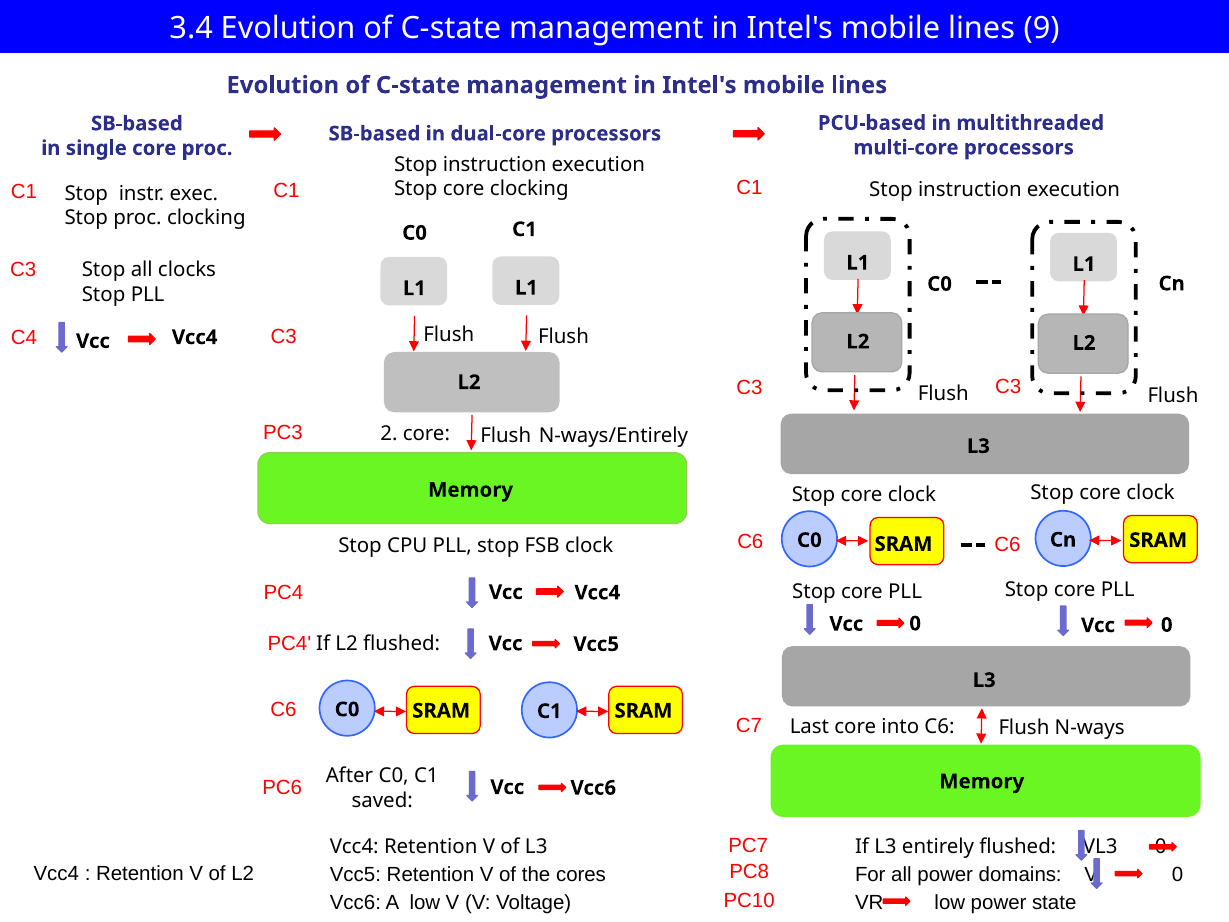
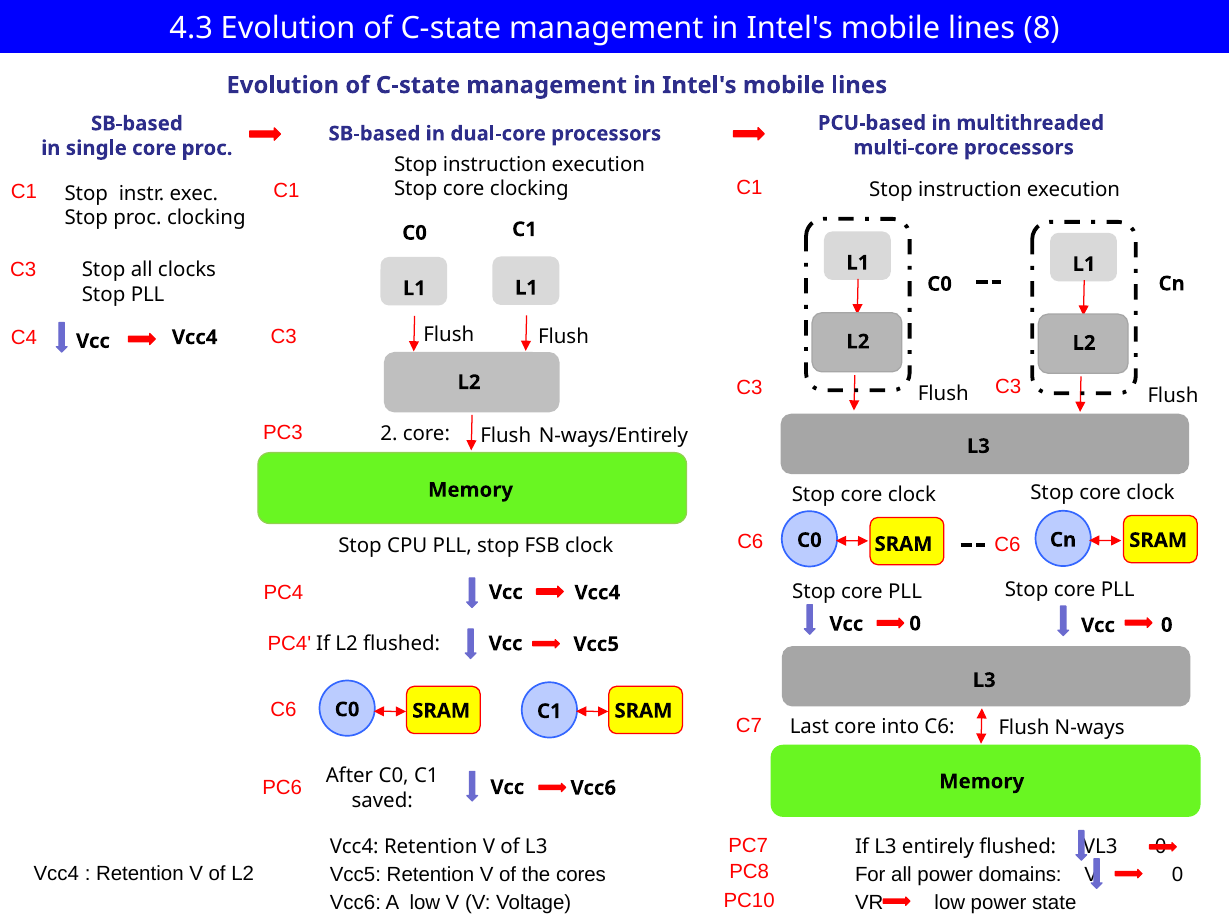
3.4: 3.4 -> 4.3 (191, 29)
9: 9 -> 8 (1042, 29)
